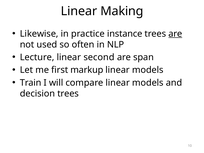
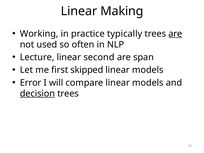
Likewise: Likewise -> Working (39, 34)
instance: instance -> typically (125, 34)
markup: markup -> skipped (87, 70)
Train: Train -> Error (31, 83)
decision underline: none -> present (37, 94)
